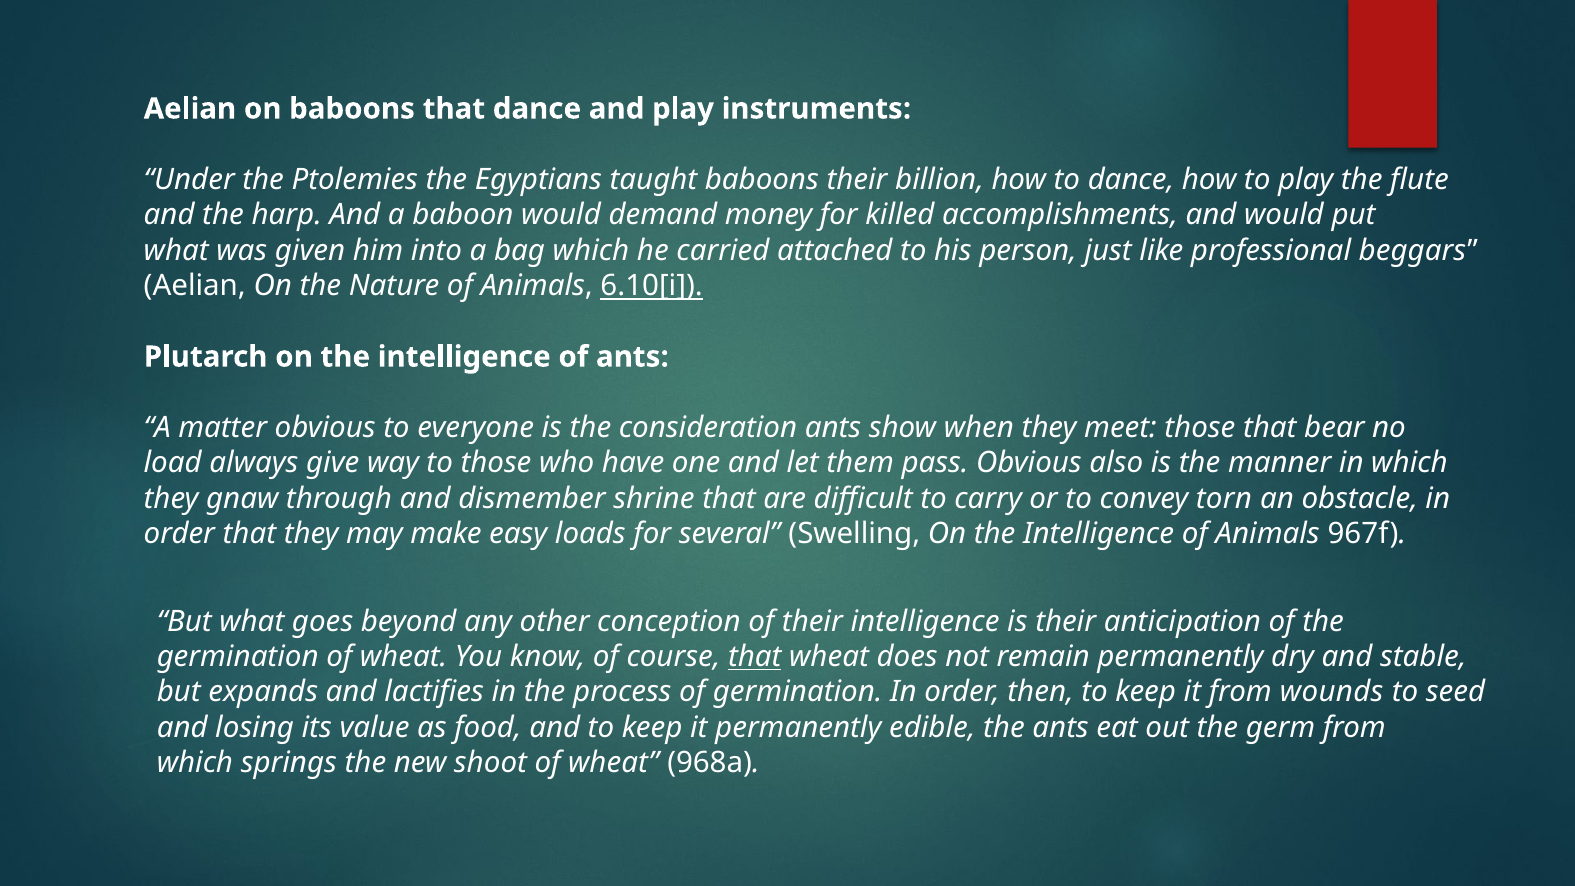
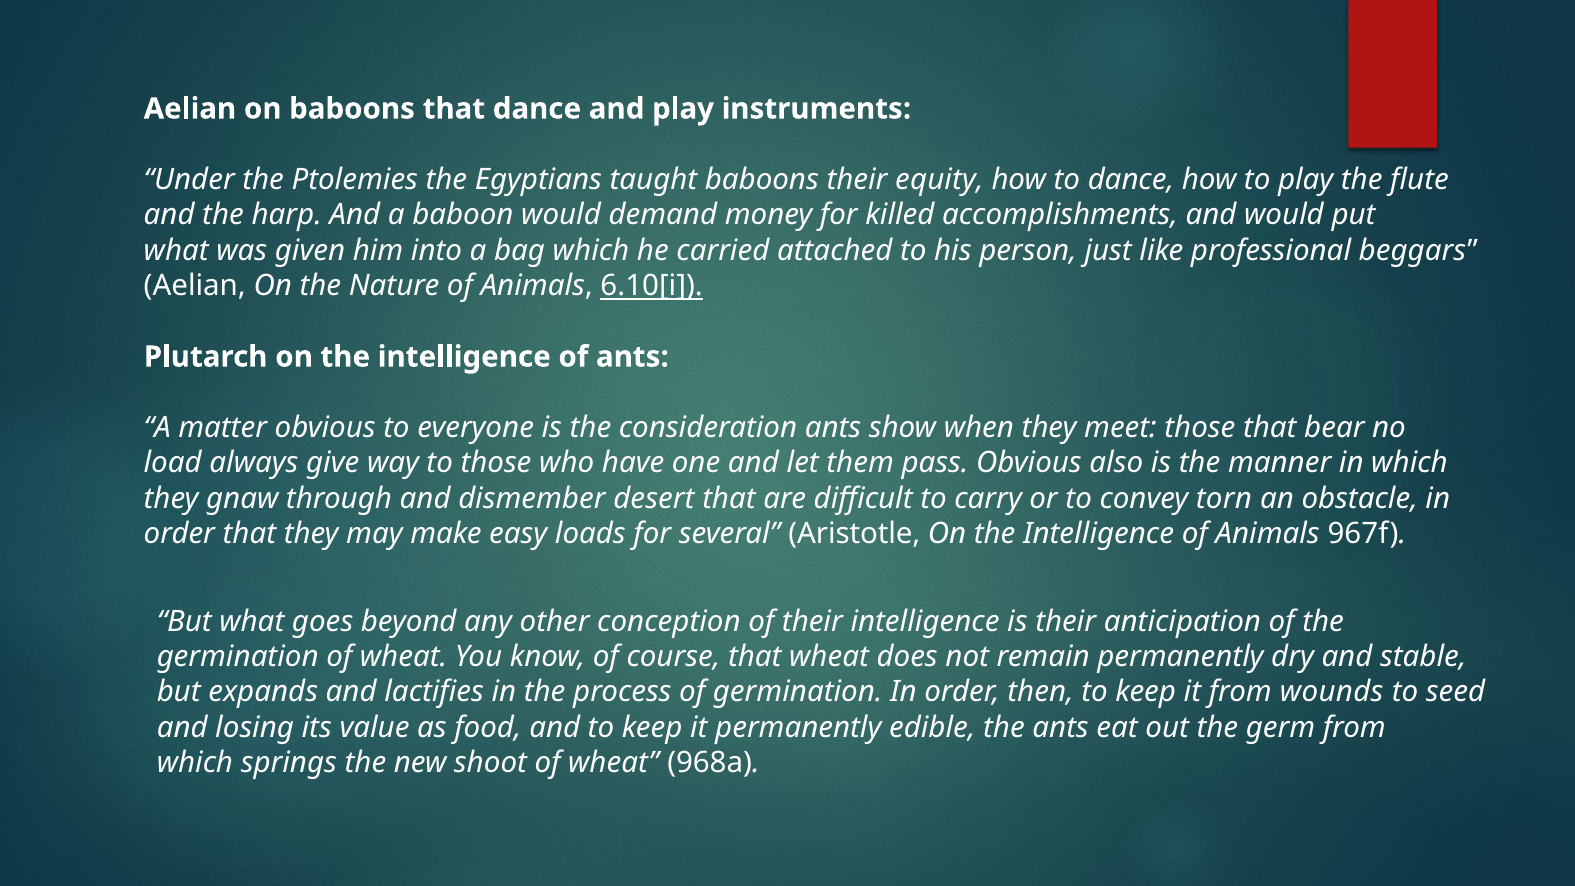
billion: billion -> equity (939, 180)
shrine: shrine -> desert (654, 499)
Swelling: Swelling -> Aristotle (854, 534)
that underline: present -> none (755, 657)
